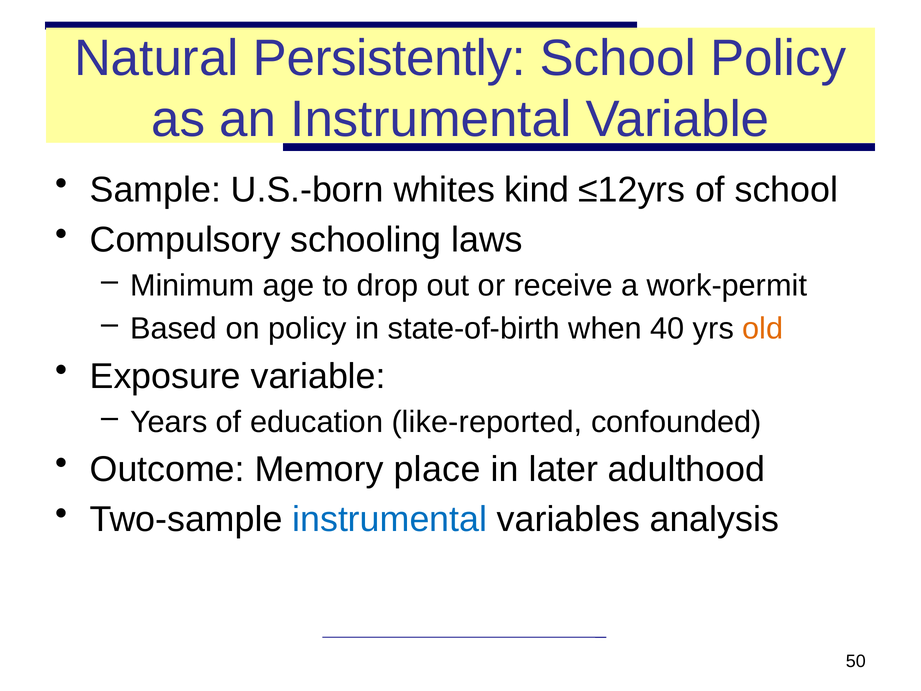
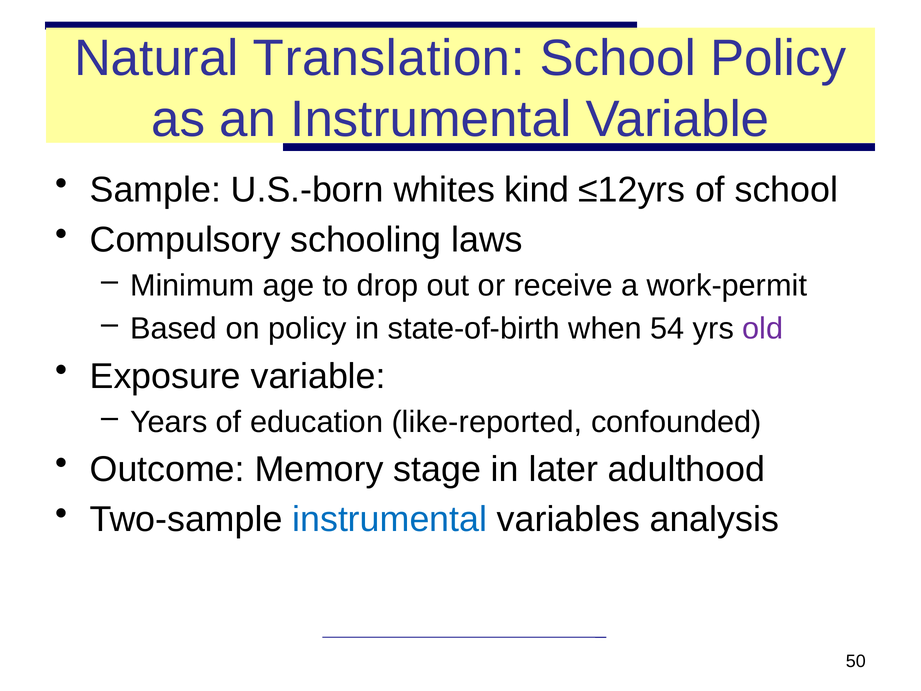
Persistently: Persistently -> Translation (389, 58)
40: 40 -> 54 (667, 329)
old colour: orange -> purple (763, 329)
place: place -> stage (437, 469)
